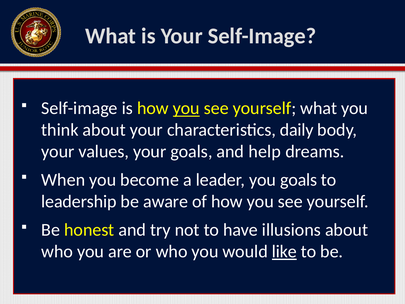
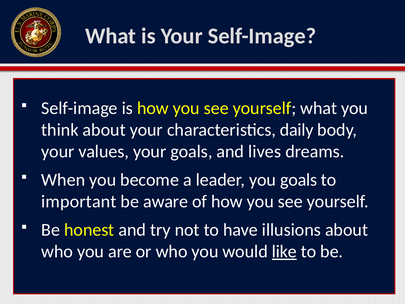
you underline: present -> none (186, 108)
help: help -> lives (265, 151)
leadership: leadership -> important (79, 201)
